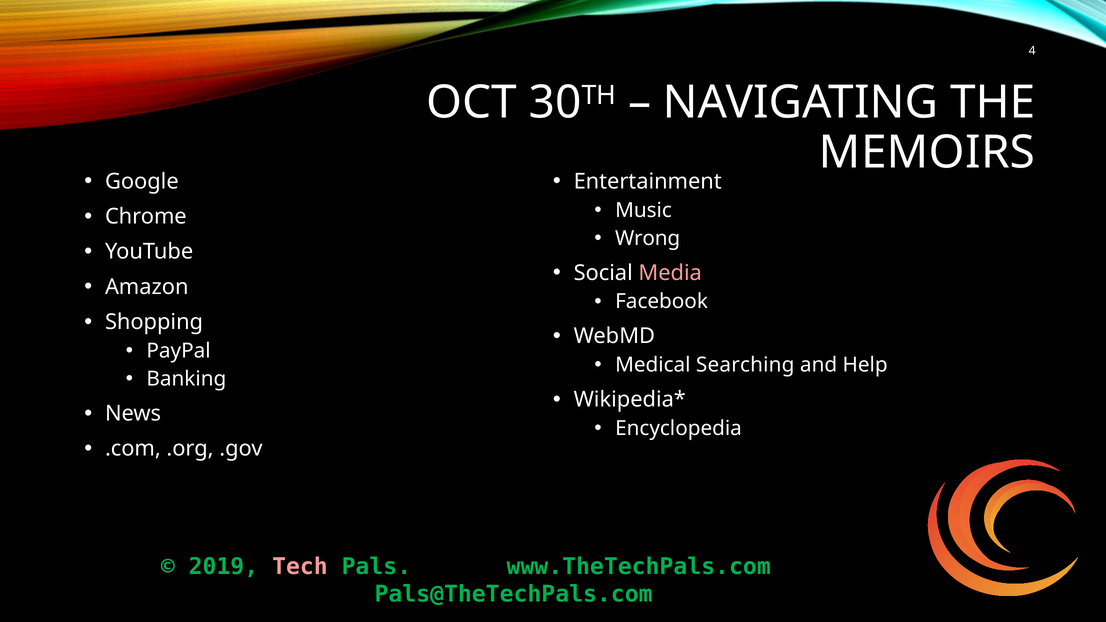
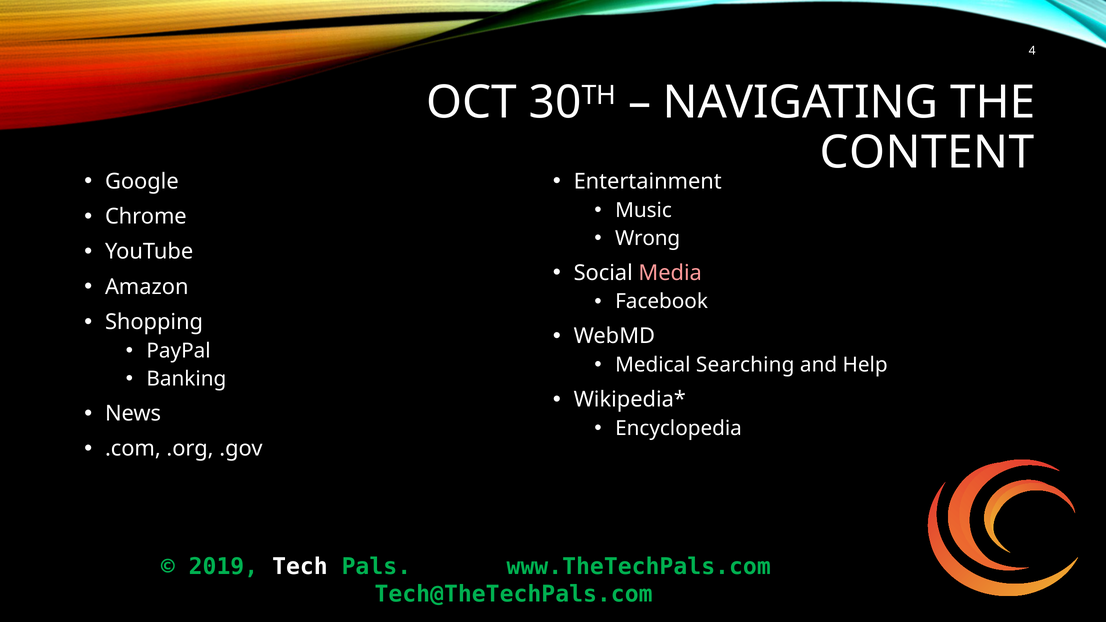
MEMOIRS: MEMOIRS -> CONTENT (927, 153)
Tech colour: pink -> white (300, 567)
Pals@TheTechPals.com: Pals@TheTechPals.com -> Tech@TheTechPals.com (514, 594)
